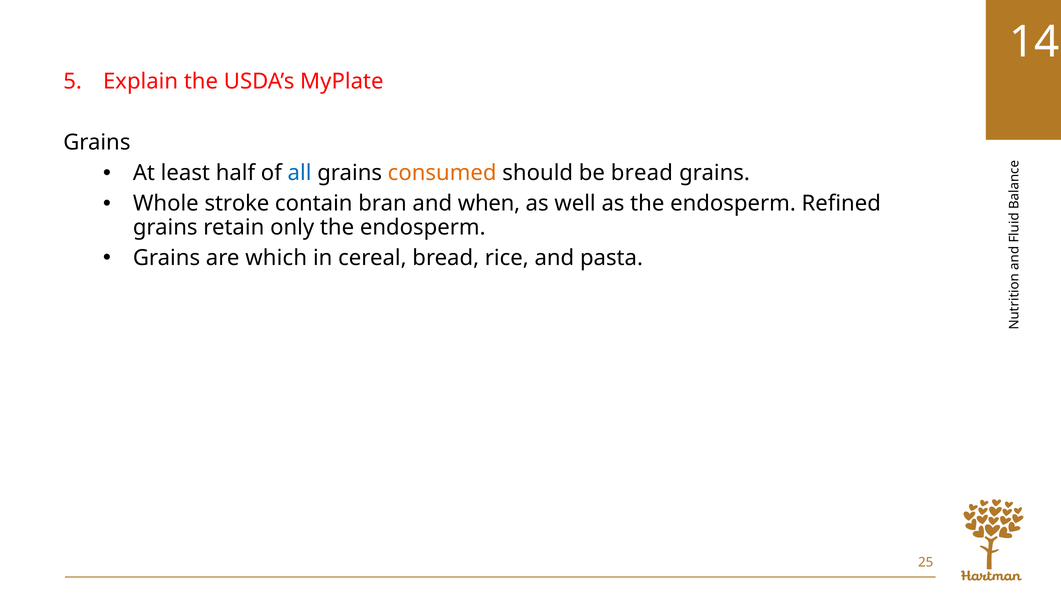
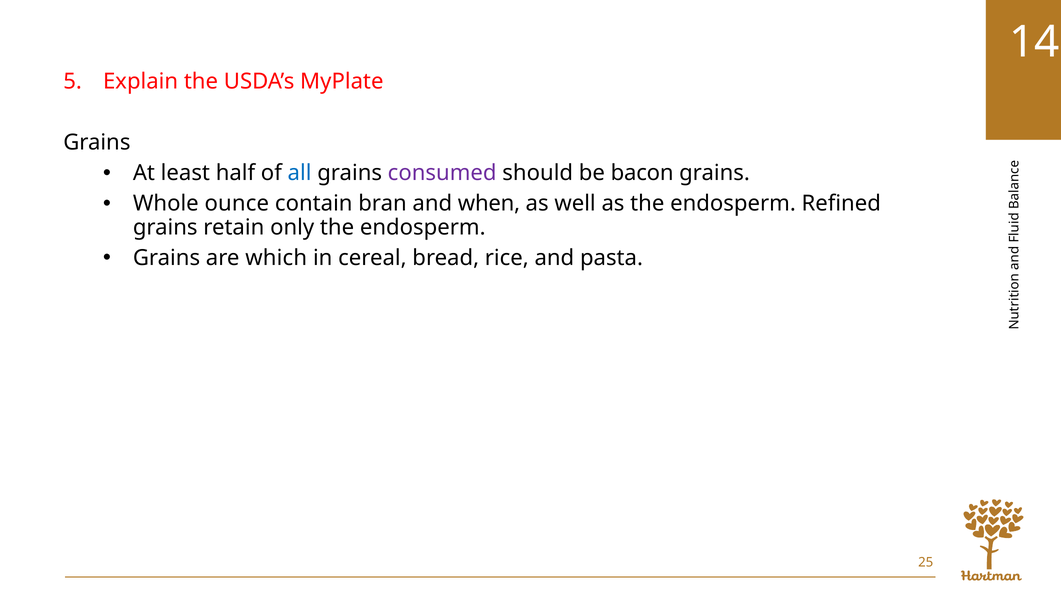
consumed colour: orange -> purple (442, 173)
be bread: bread -> bacon (642, 173)
stroke: stroke -> ounce (237, 204)
